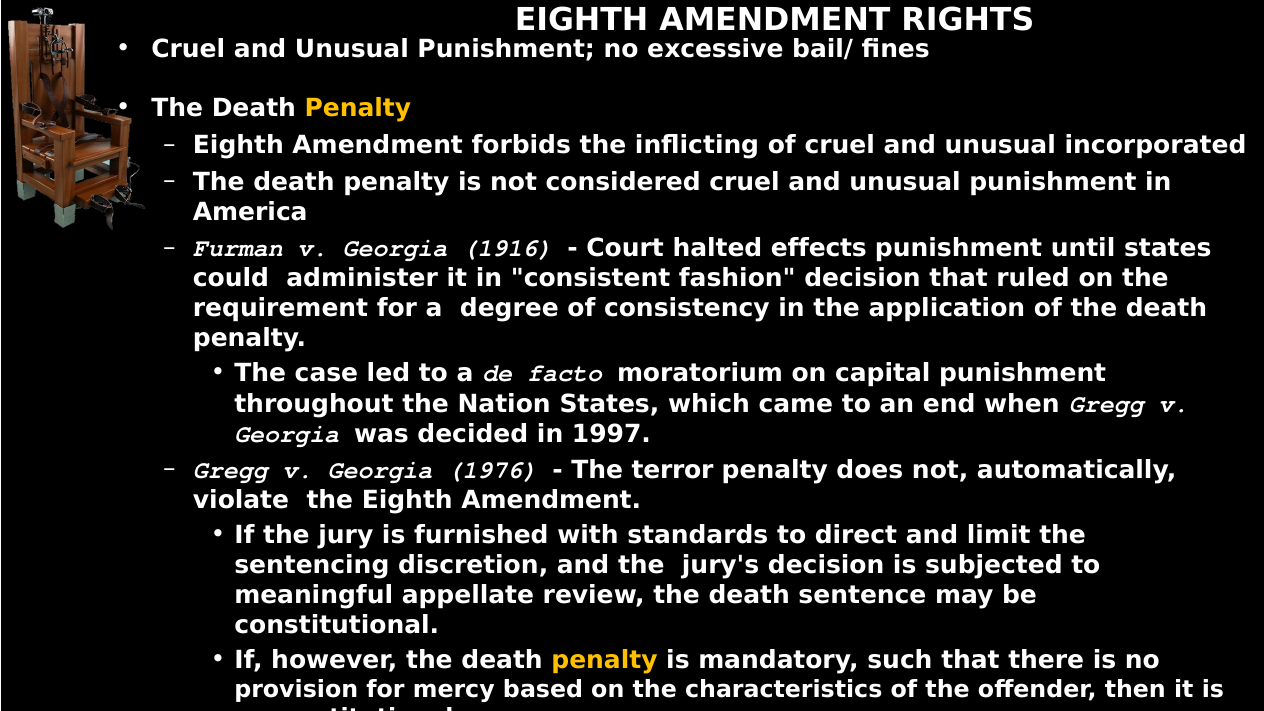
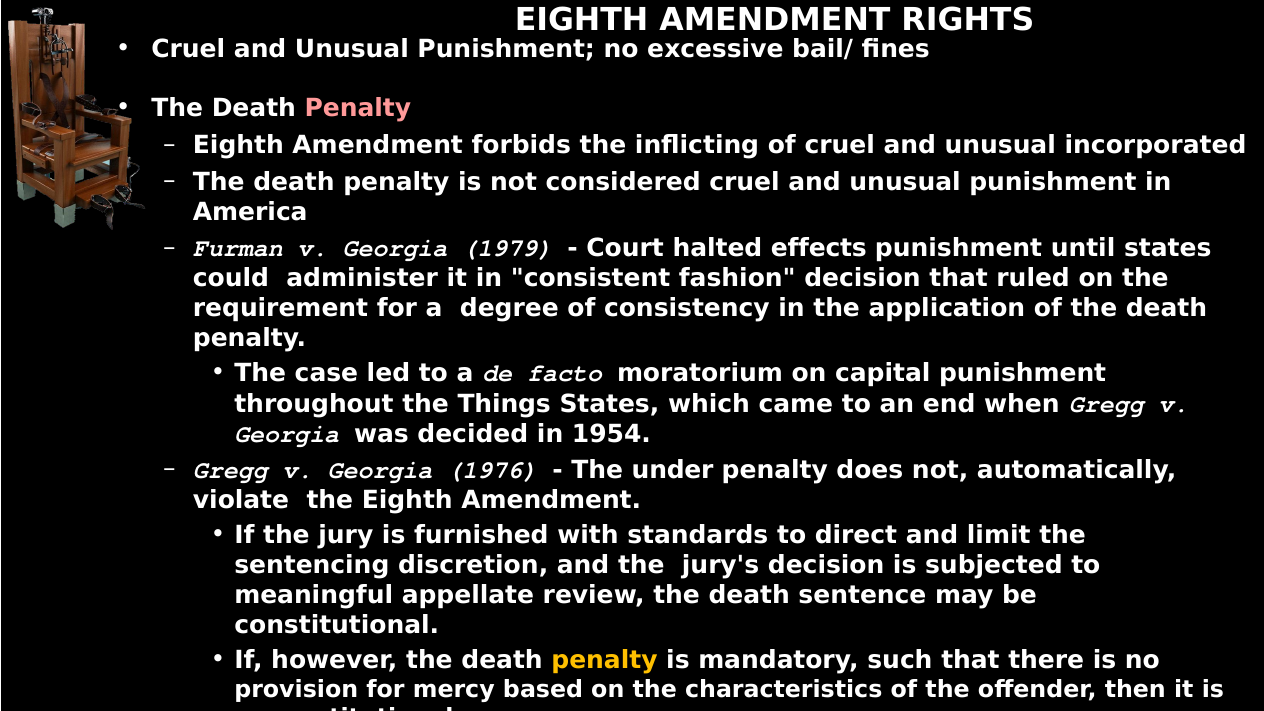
Penalty colour: yellow -> pink (358, 109)
1916: 1916 -> 1979 (507, 248)
Nation: Nation -> Things (504, 404)
1997: 1997 -> 1954 (611, 434)
terror: terror -> under (673, 470)
